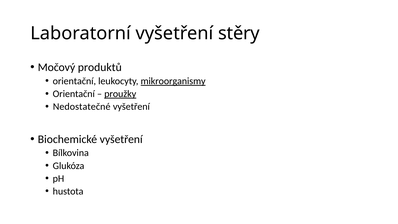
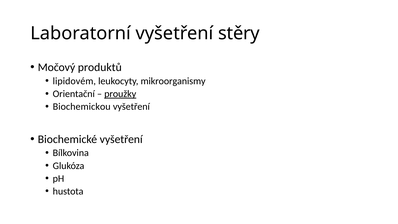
orientační: orientační -> lipidovém (74, 81)
mikroorganismy underline: present -> none (173, 81)
Nedostatečné: Nedostatečné -> Biochemickou (82, 107)
